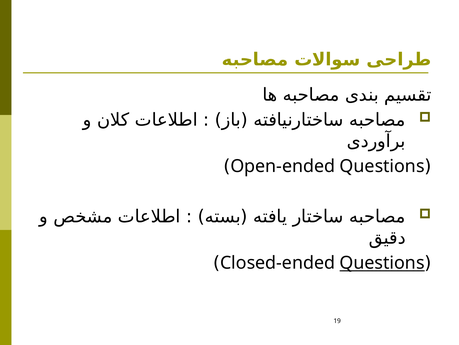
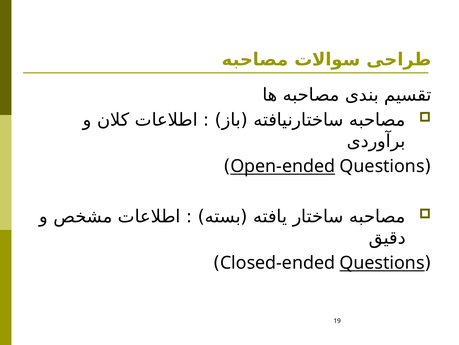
Open-ended underline: none -> present (283, 166)
